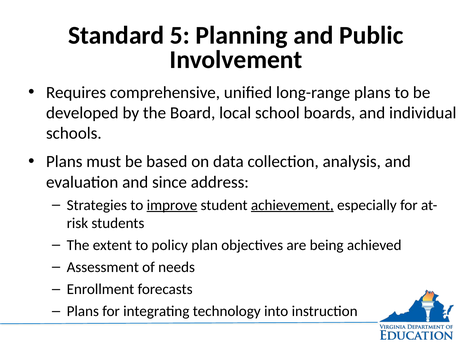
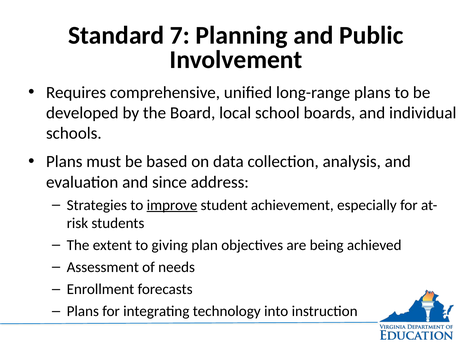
5: 5 -> 7 (180, 35)
achievement underline: present -> none (292, 205)
policy: policy -> giving (170, 245)
